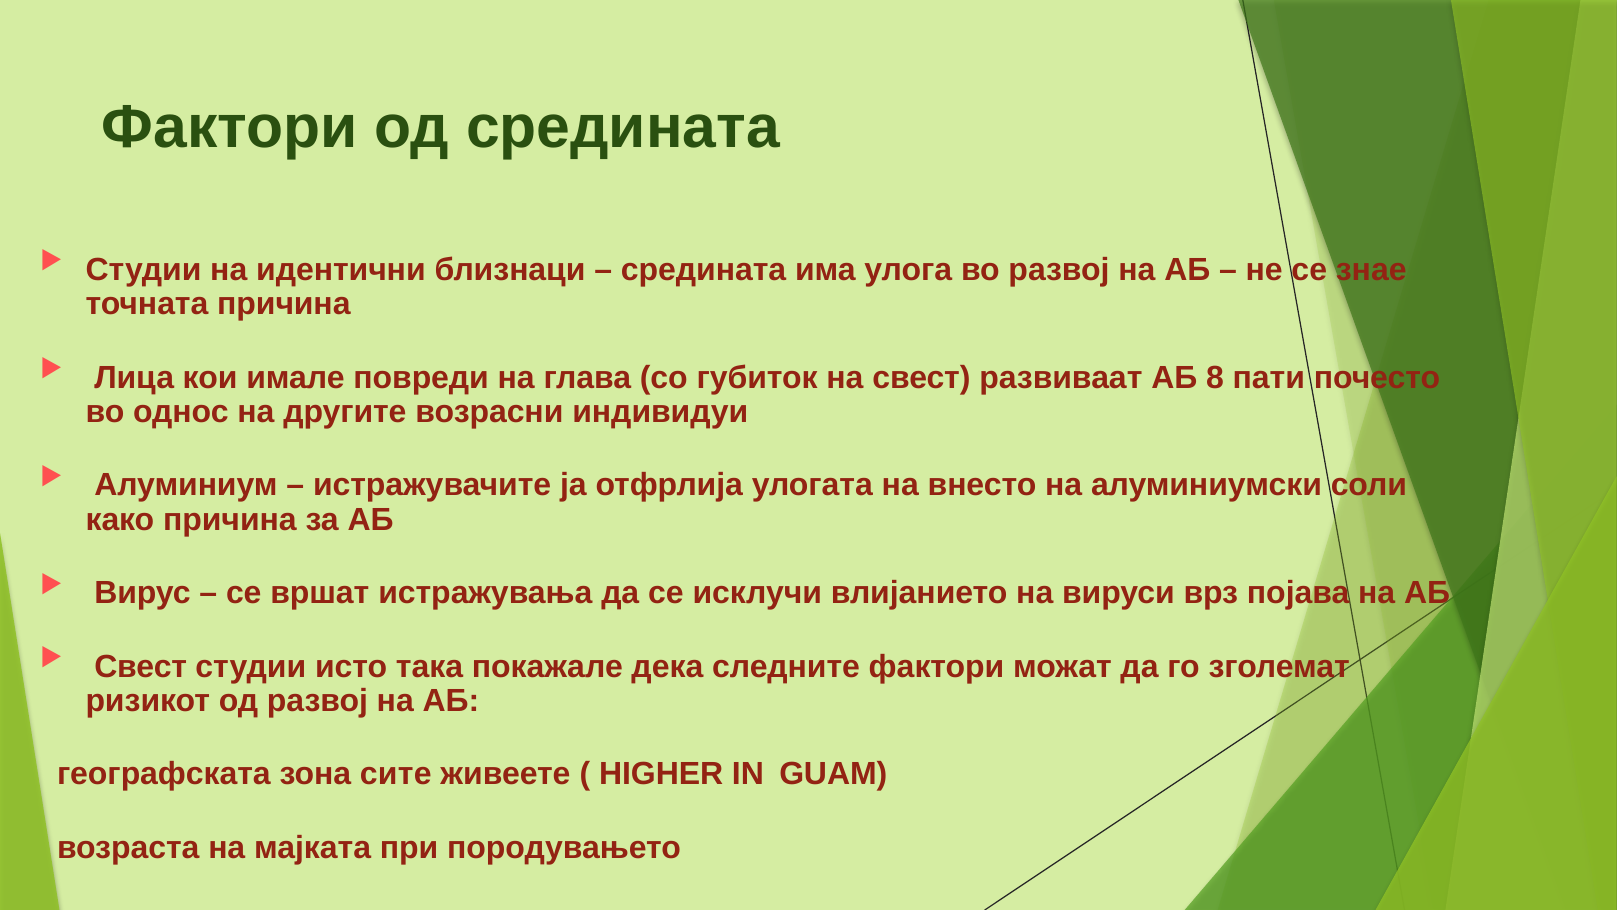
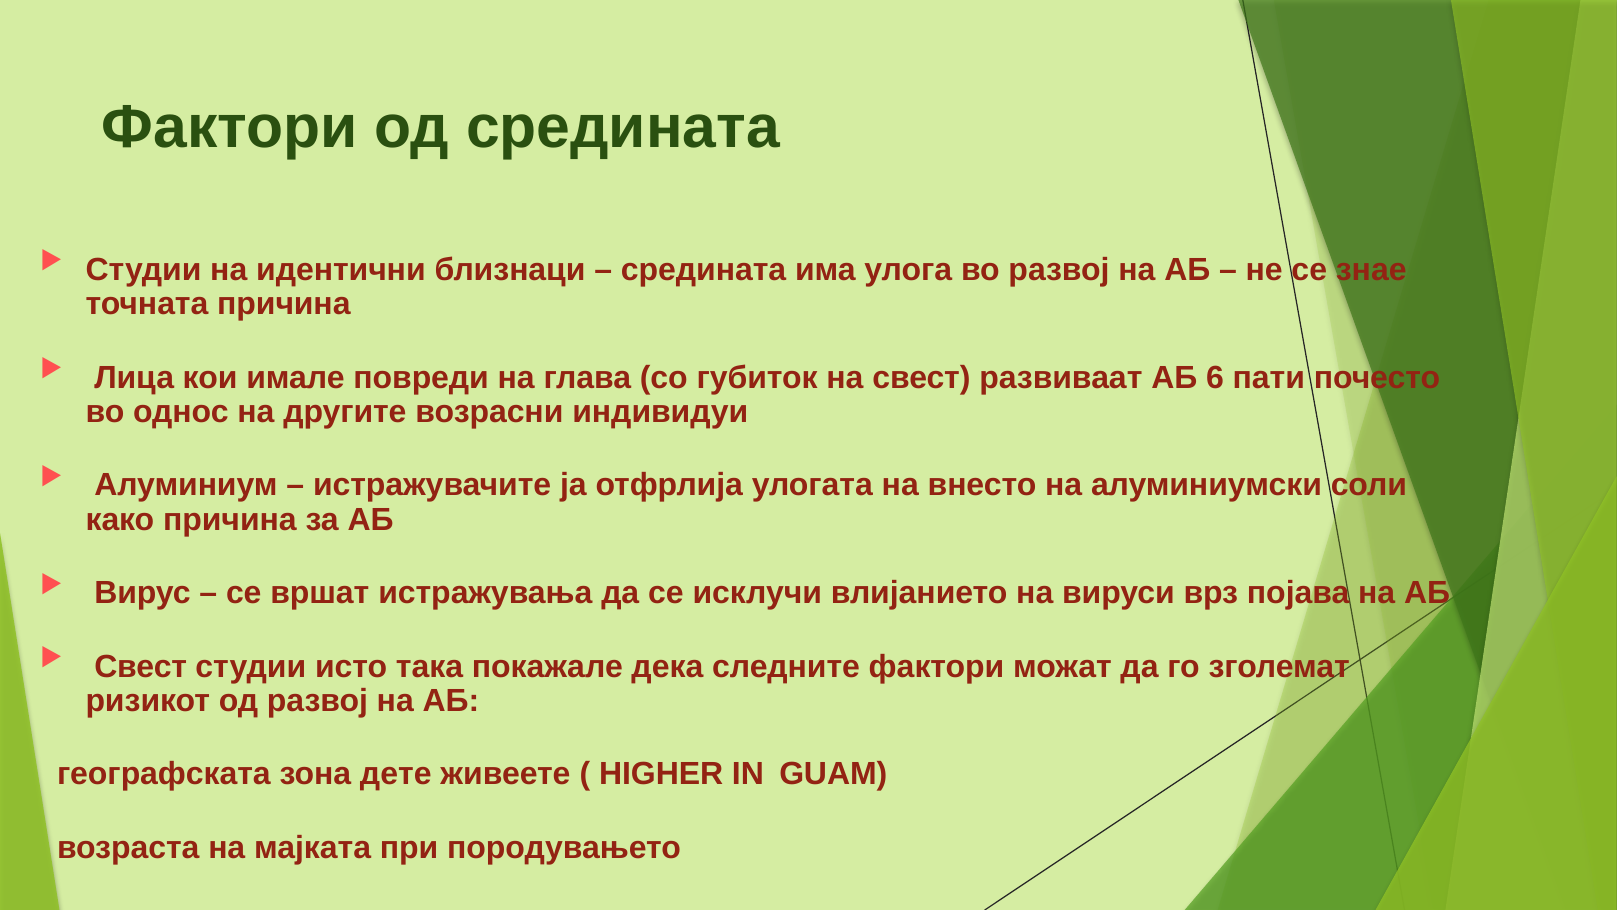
8: 8 -> 6 (1215, 377)
сите: сите -> дете (396, 774)
